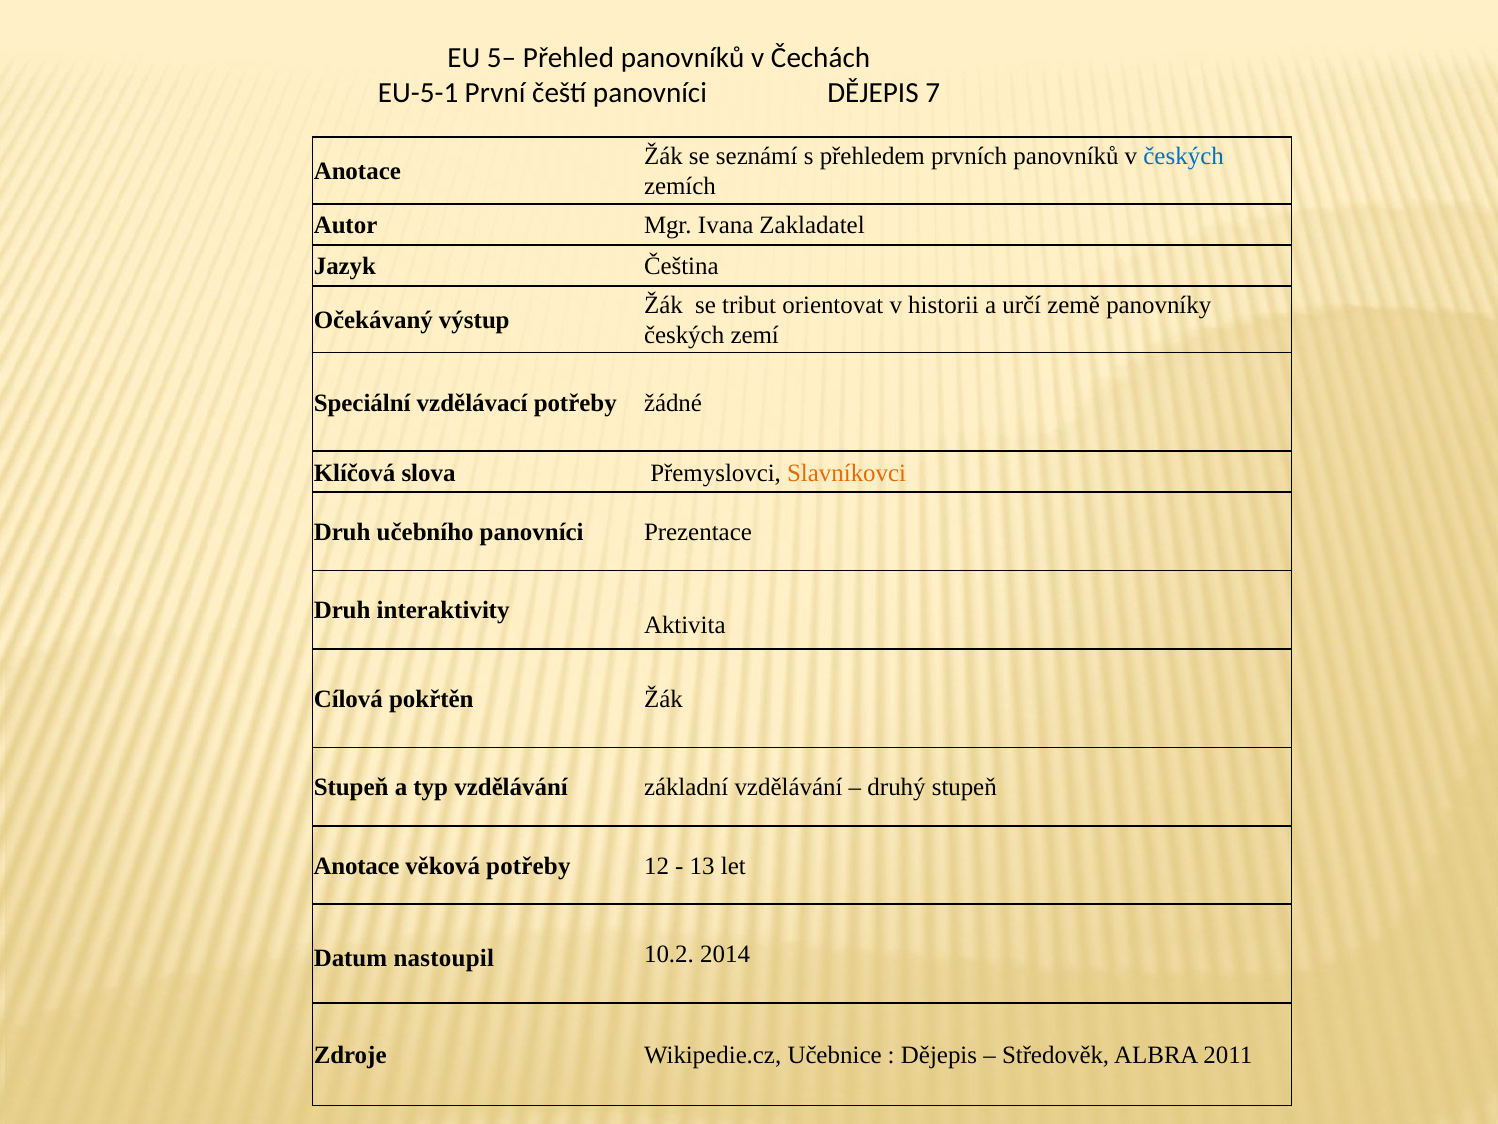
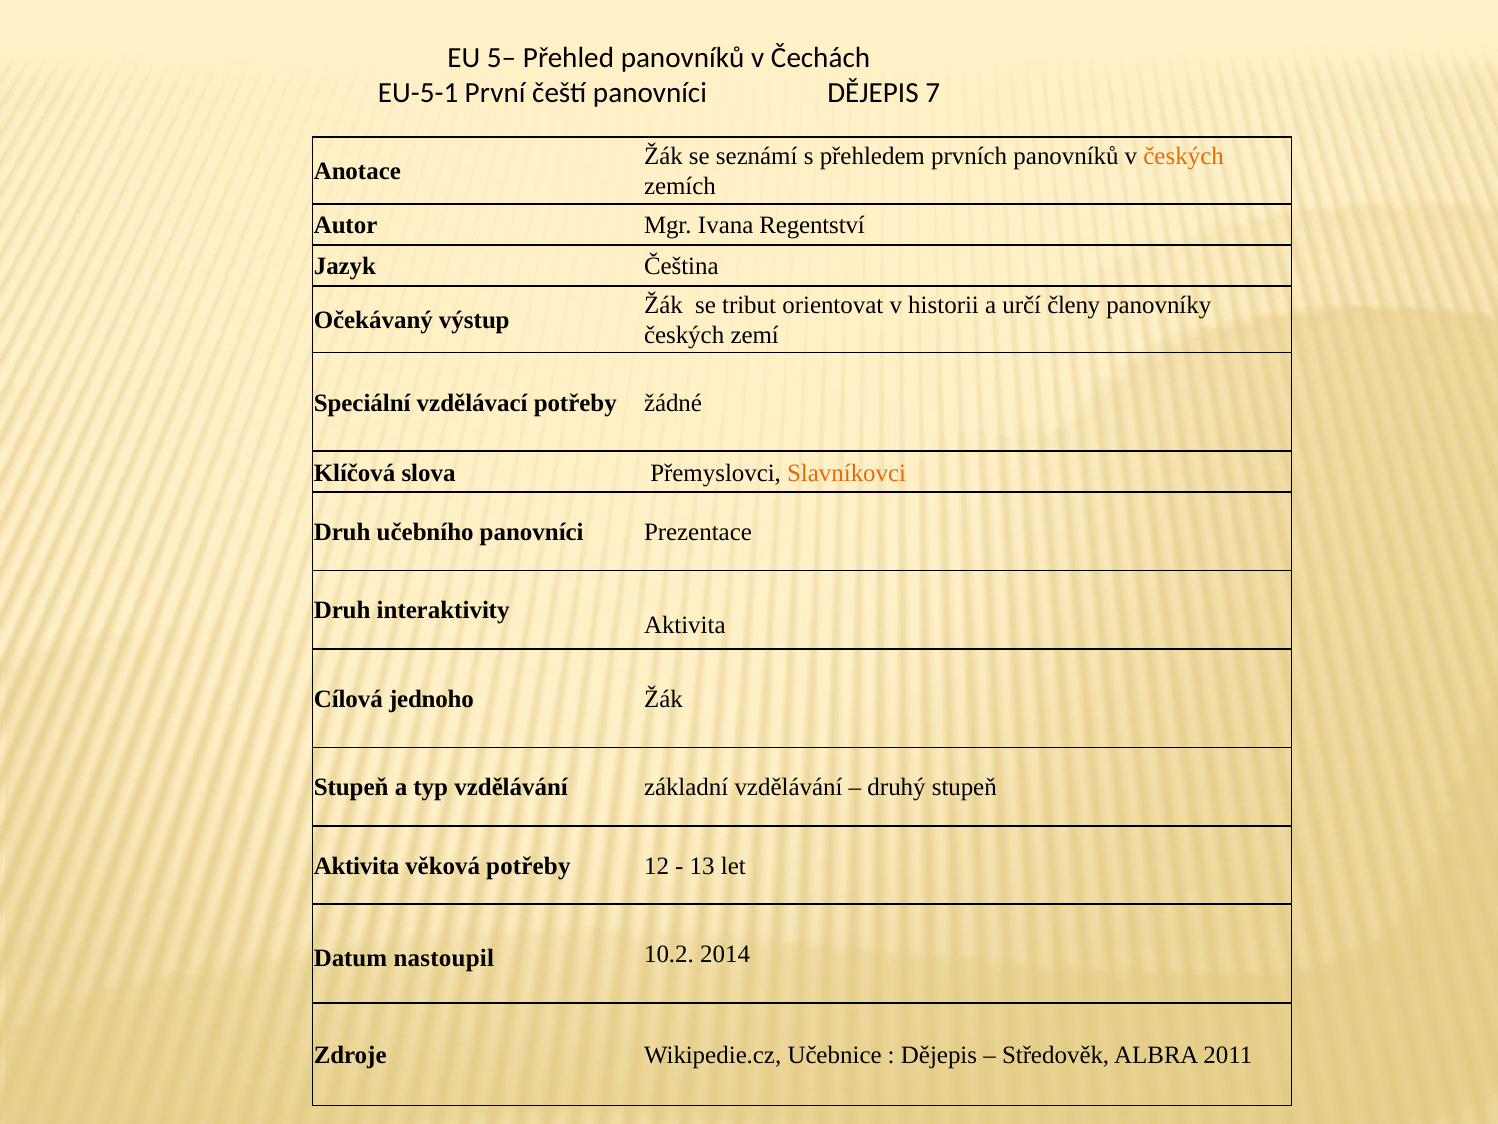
českých colour: blue -> orange (1184, 157)
Zakladatel: Zakladatel -> Regentství (812, 225)
země: země -> členy (1074, 305)
pokřtěn: pokřtěn -> jednoho (431, 699)
Anotace: Anotace -> Aktivita (357, 866)
